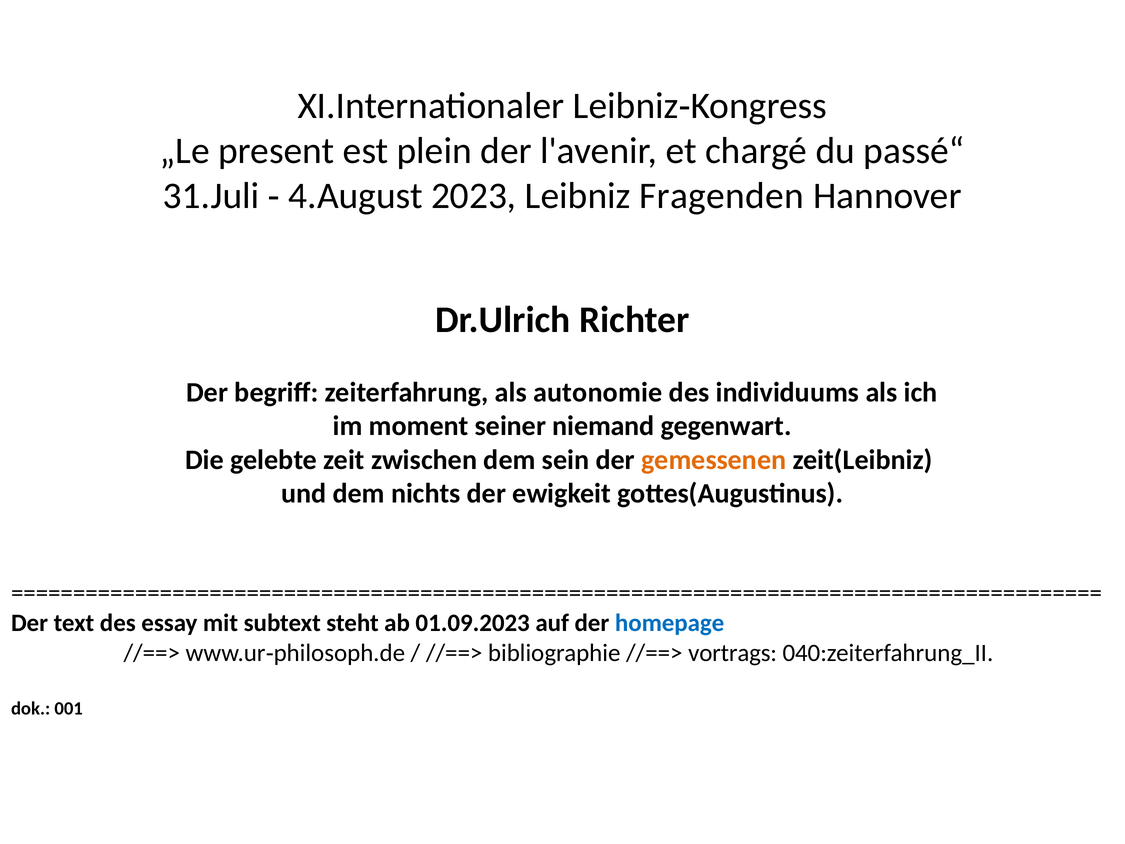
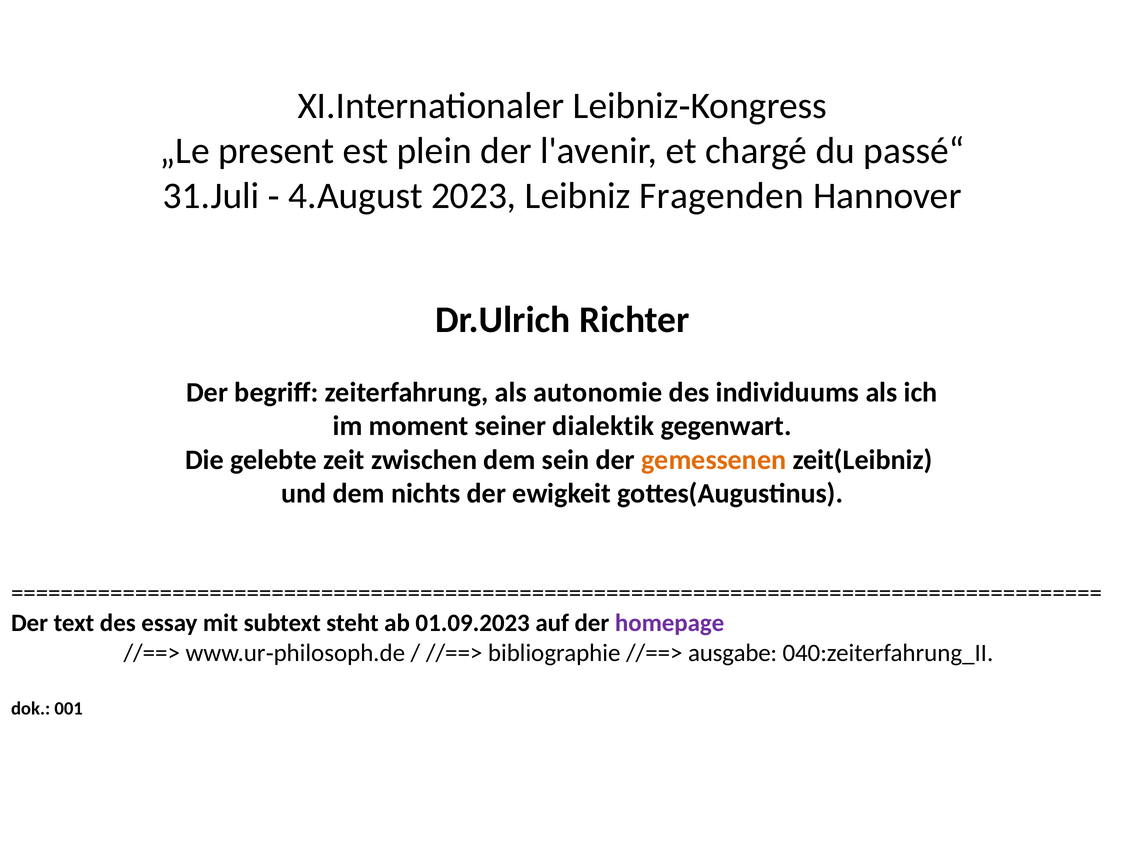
niemand: niemand -> dialektik (603, 426)
homepage colour: blue -> purple (670, 623)
vortrags: vortrags -> ausgabe (733, 653)
